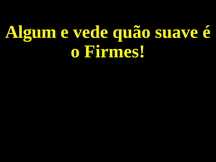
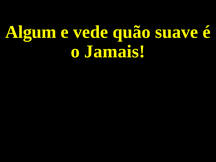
Firmes: Firmes -> Jamais (115, 51)
